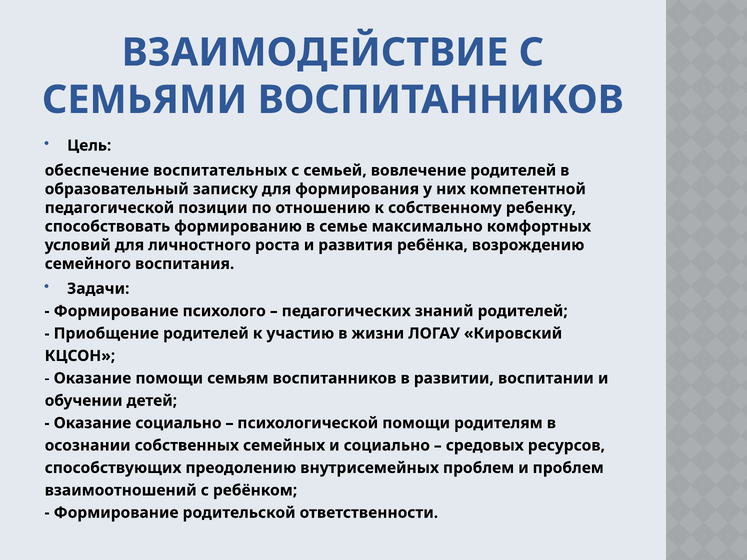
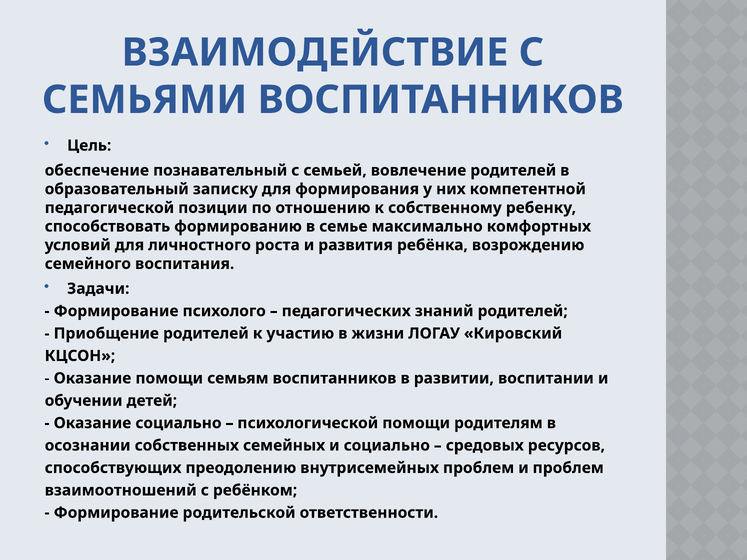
воспитательных: воспитательных -> познавательный (220, 170)
